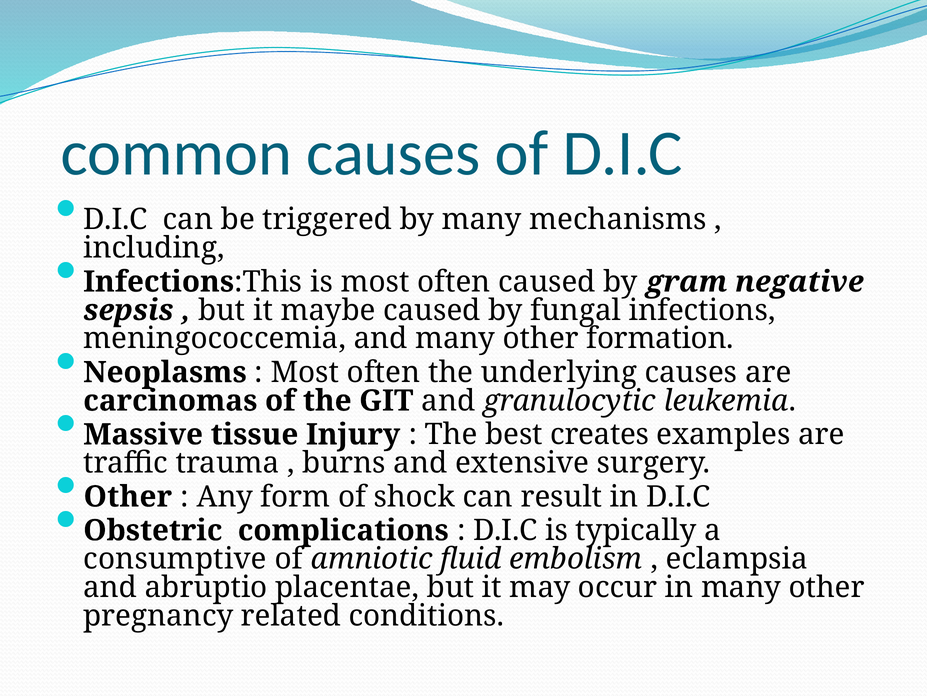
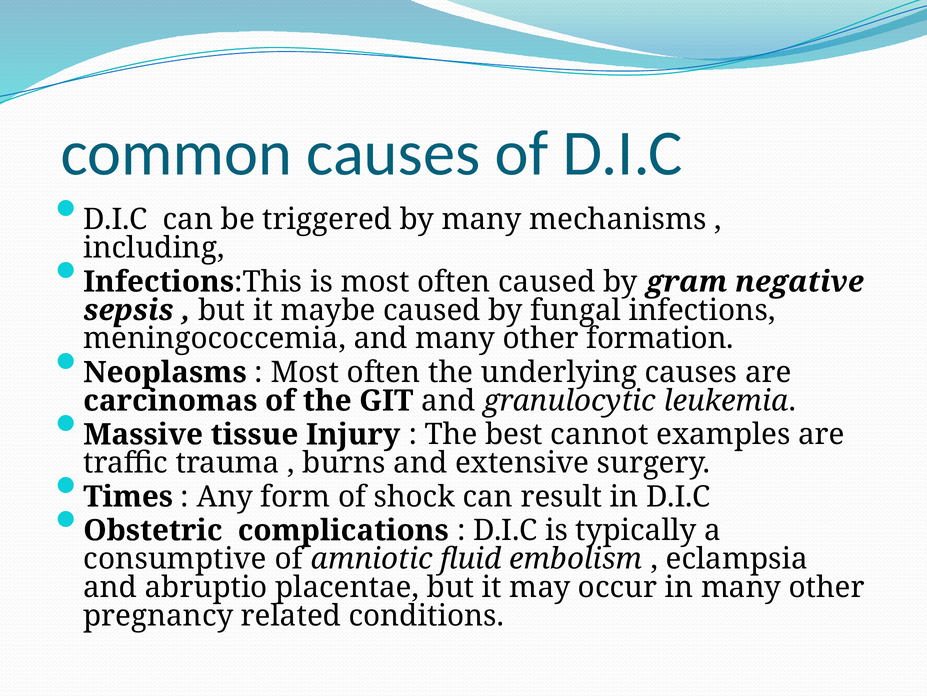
creates: creates -> cannot (599, 434)
Other: Other -> Times (128, 496)
